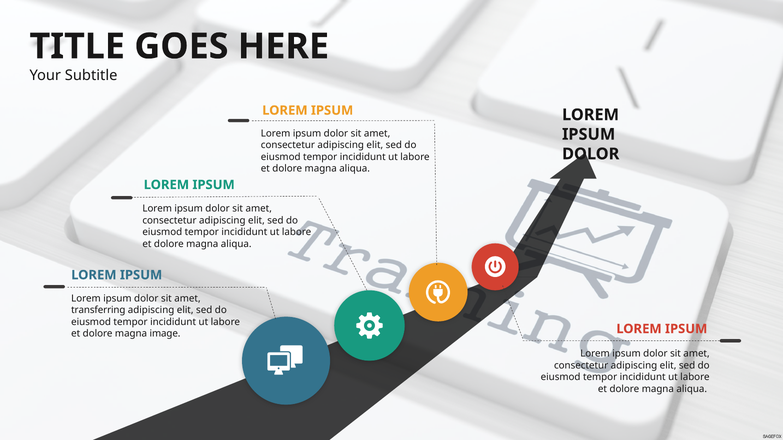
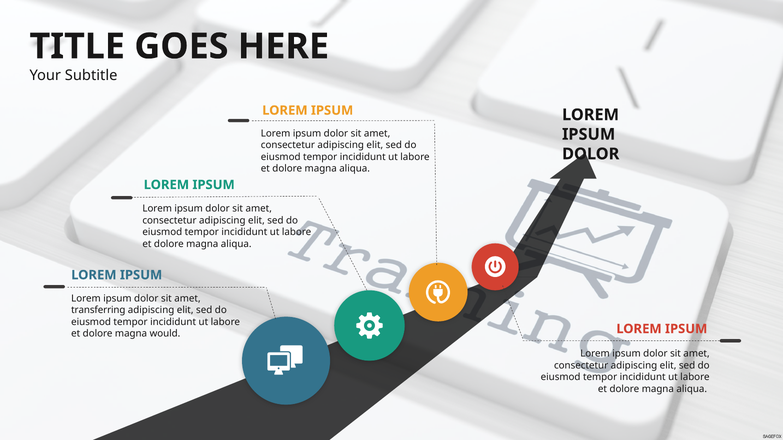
image: image -> would (165, 334)
